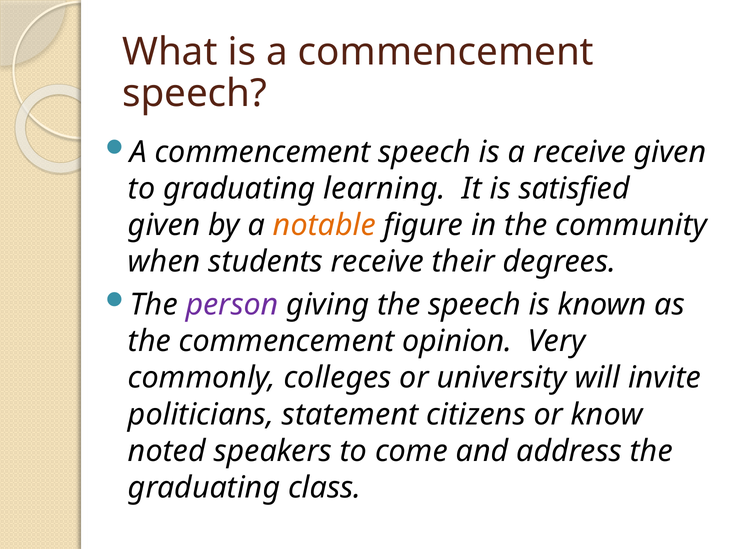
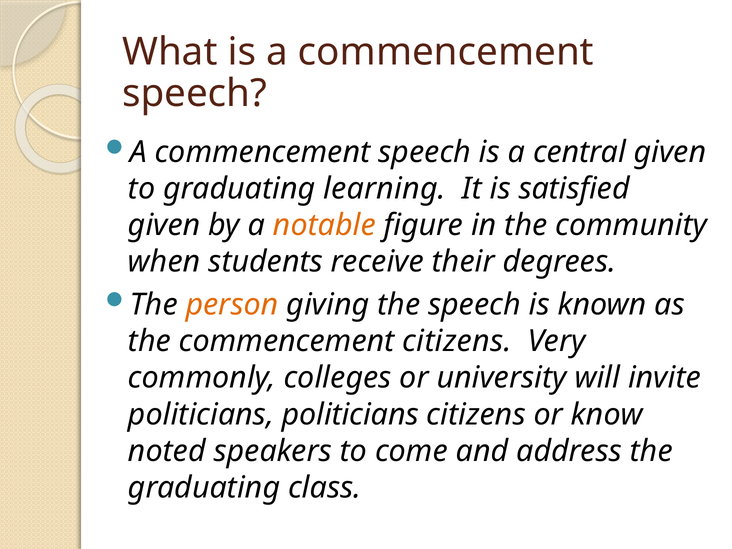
a receive: receive -> central (580, 152)
person colour: purple -> orange (232, 305)
commencement opinion: opinion -> citizens (457, 341)
politicians statement: statement -> politicians (350, 414)
